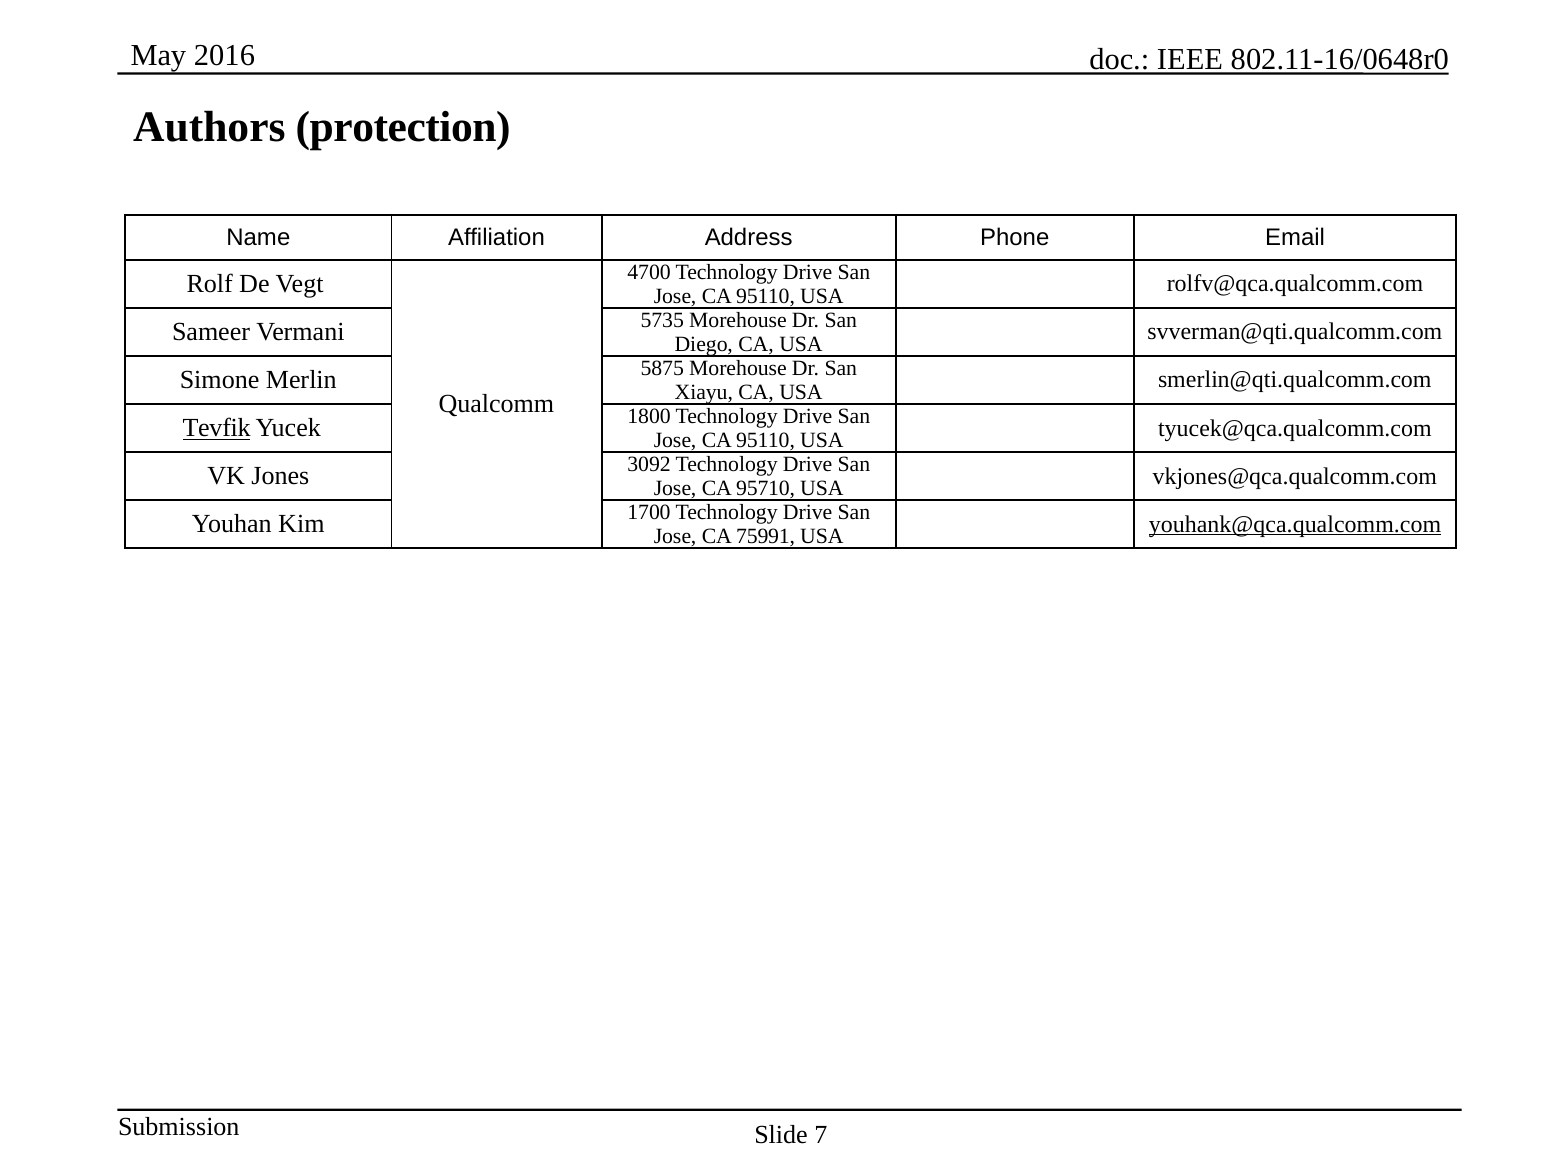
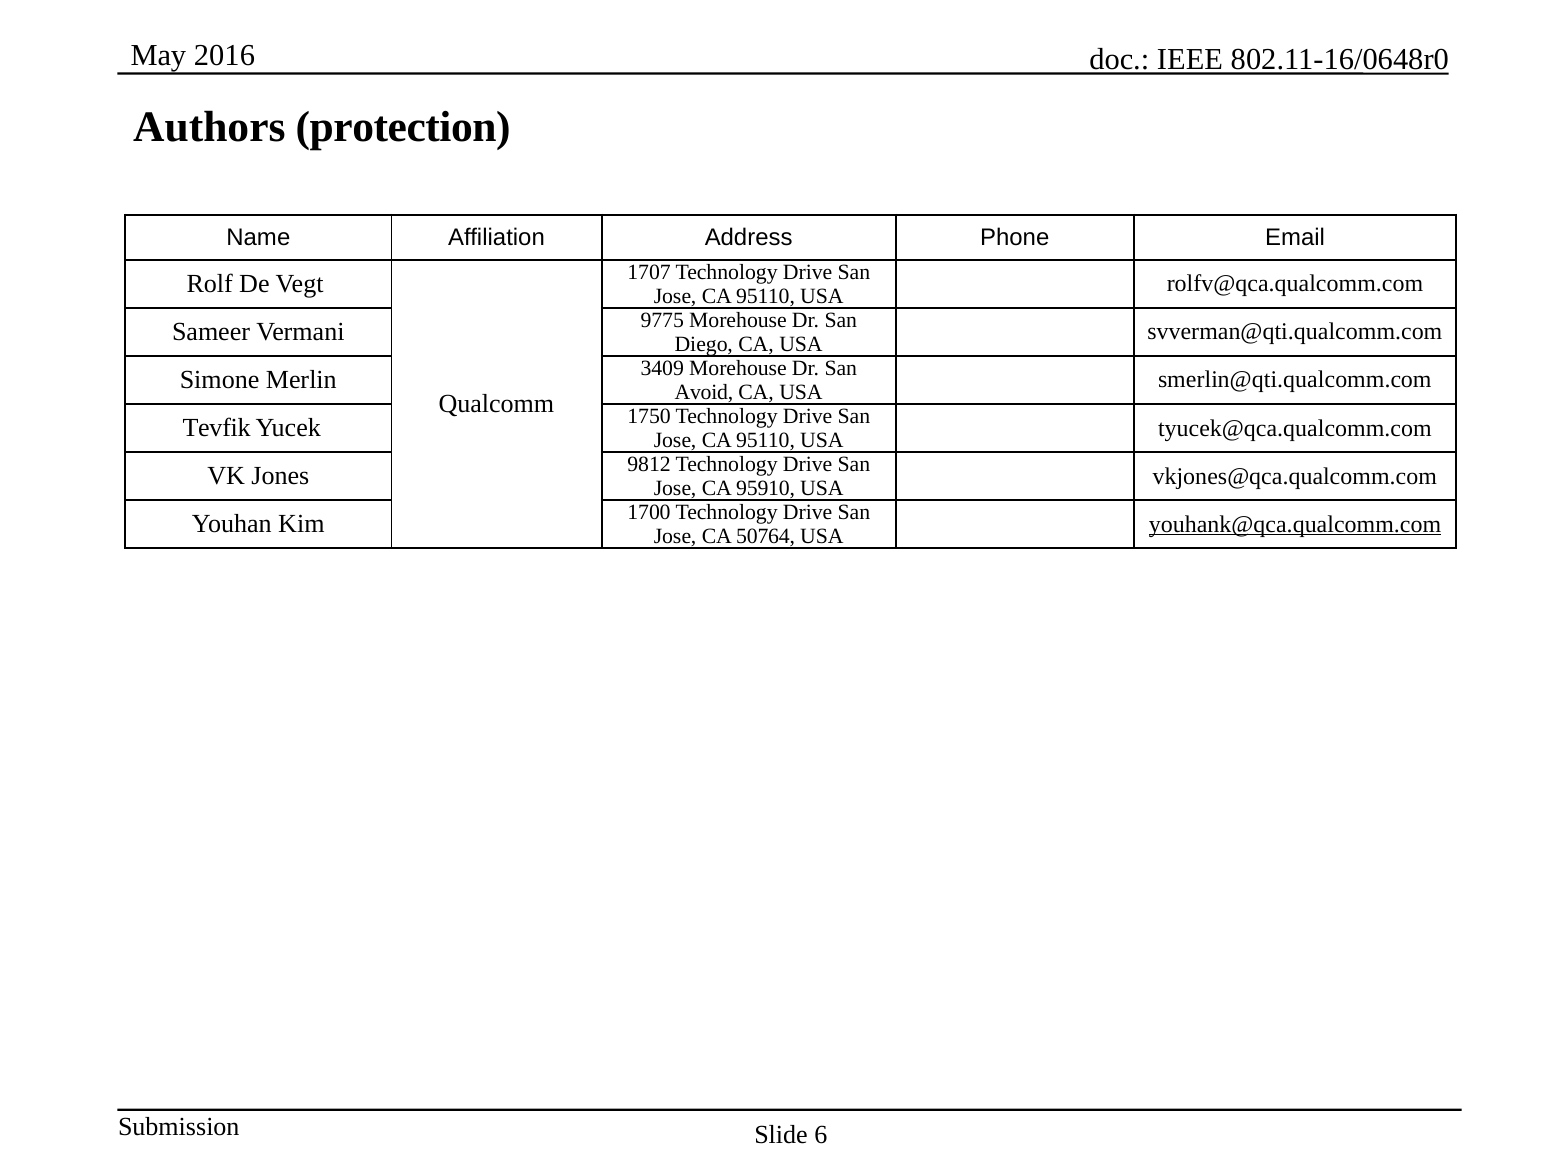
4700: 4700 -> 1707 (649, 272)
5735: 5735 -> 9775 (662, 320)
5875: 5875 -> 3409 (662, 368)
Xiayu: Xiayu -> Avoid (704, 392)
Tevfik underline: present -> none (217, 428)
1800: 1800 -> 1750 (649, 416)
3092: 3092 -> 9812 (649, 464)
95710: 95710 -> 95910 (766, 488)
75991: 75991 -> 50764 (766, 536)
7: 7 -> 6 (821, 1135)
